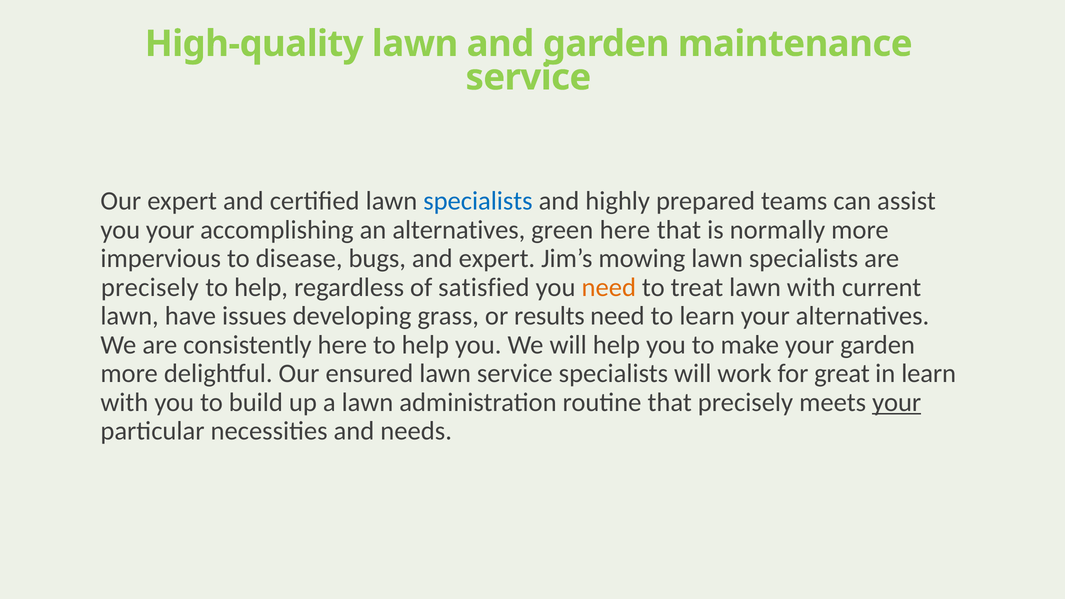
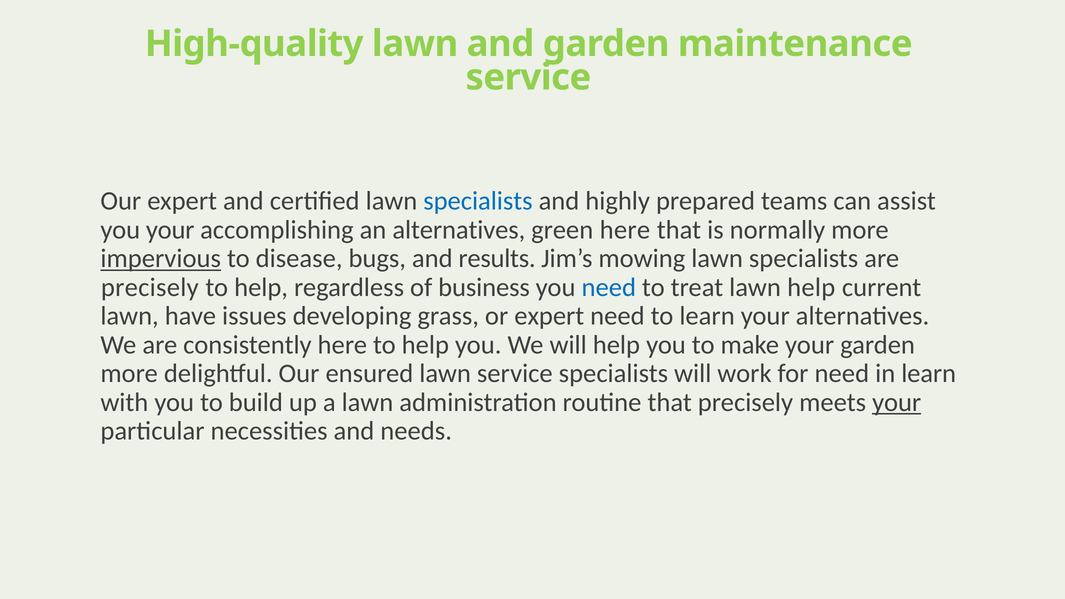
impervious underline: none -> present (161, 259)
and expert: expert -> results (497, 259)
satisfied: satisfied -> business (484, 287)
need colour: orange -> blue (609, 287)
lawn with: with -> help (811, 287)
or results: results -> expert (549, 316)
for great: great -> need (842, 374)
